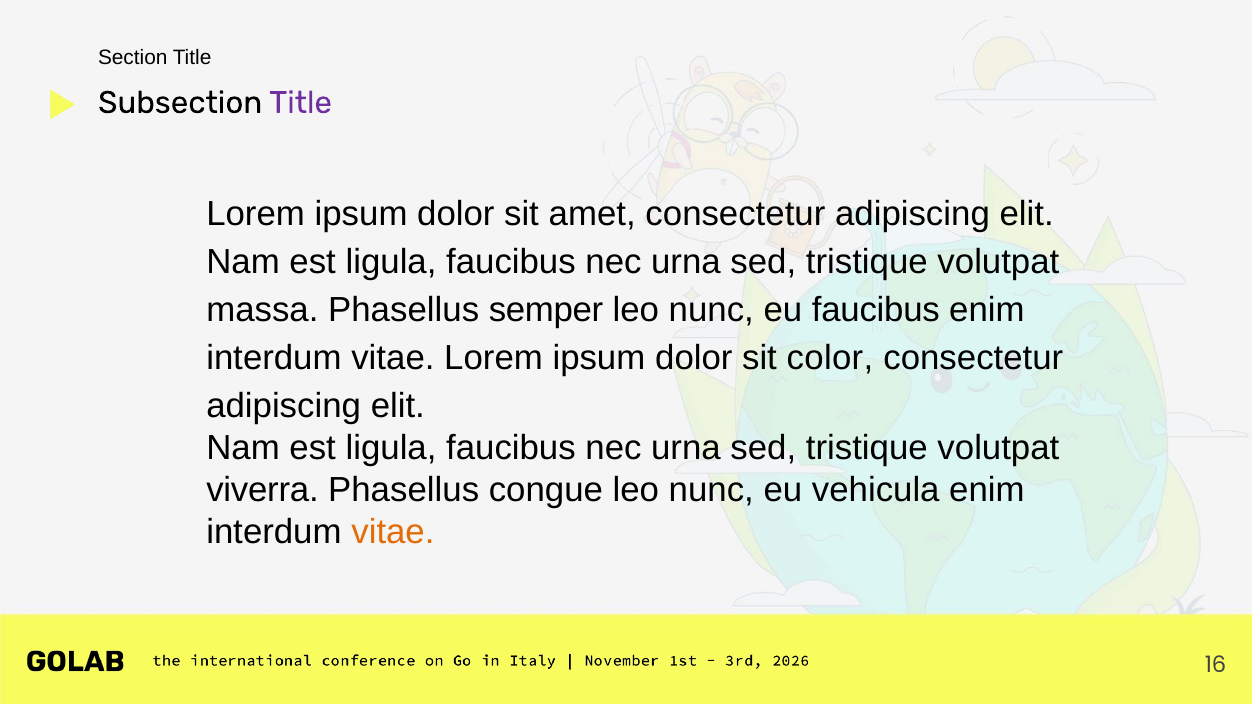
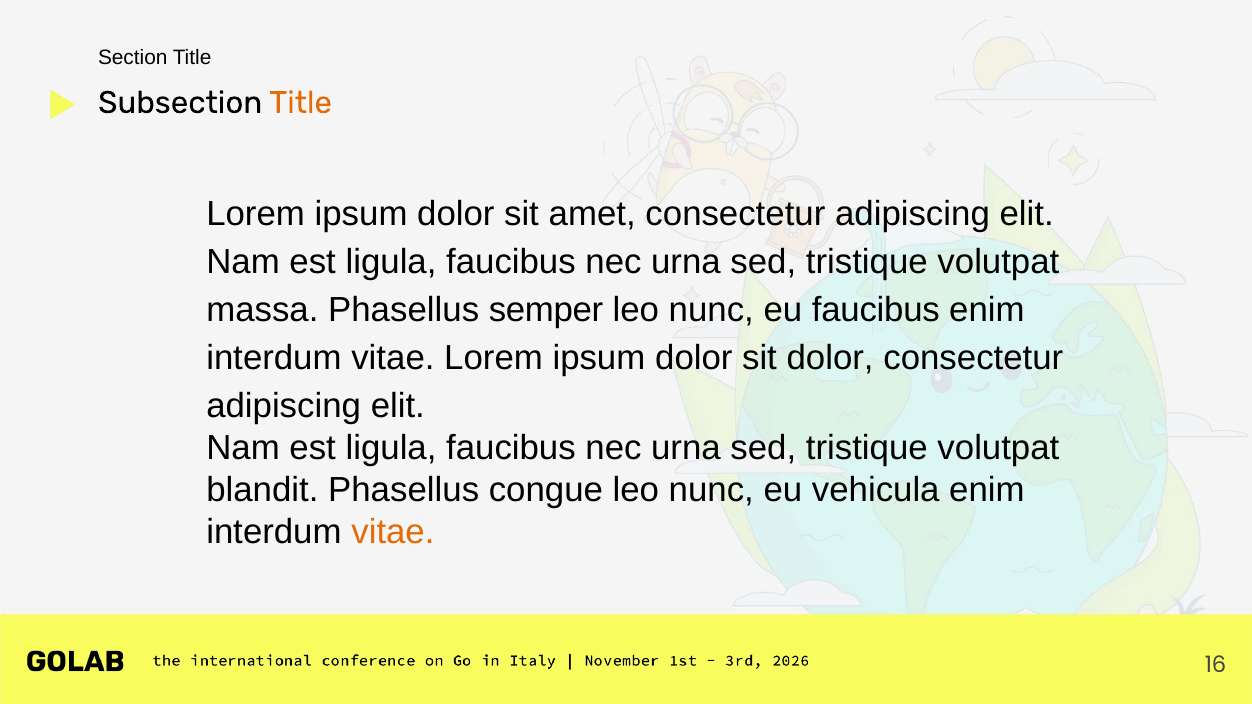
Title colour: purple -> orange (301, 103)
sit color: color -> dolor (830, 358)
viverra: viverra -> blandit (262, 490)
